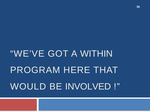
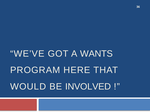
WITHIN: WITHIN -> WANTS (96, 54)
